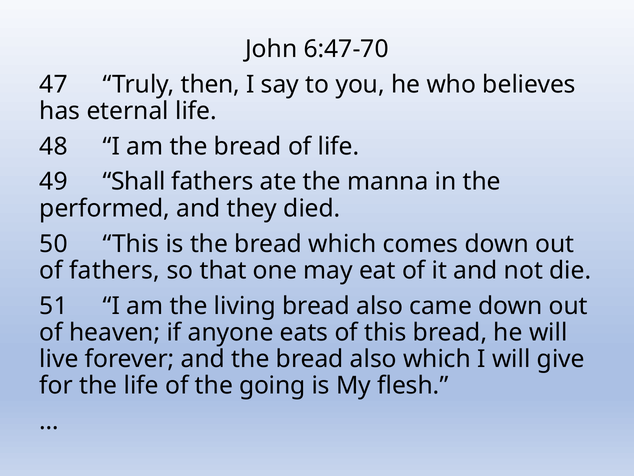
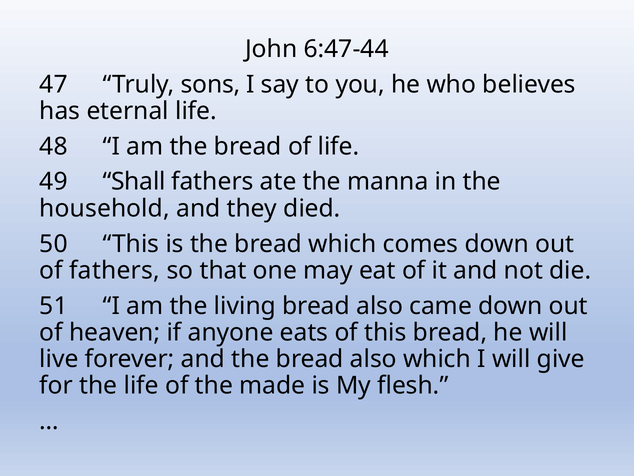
6:47-70: 6:47-70 -> 6:47-44 (346, 49)
then: then -> sons (210, 84)
performed: performed -> household (105, 208)
going: going -> made (272, 385)
